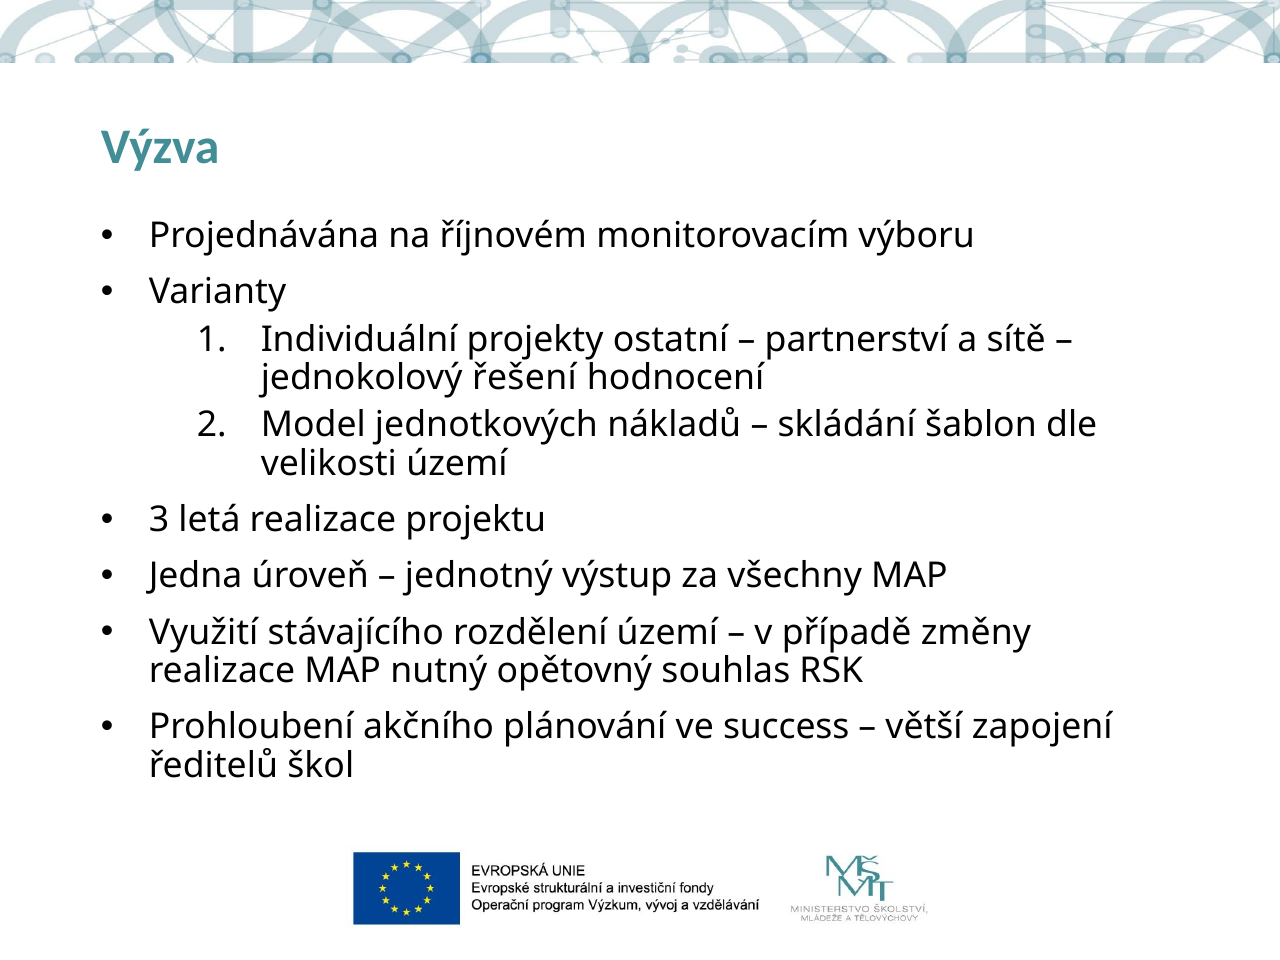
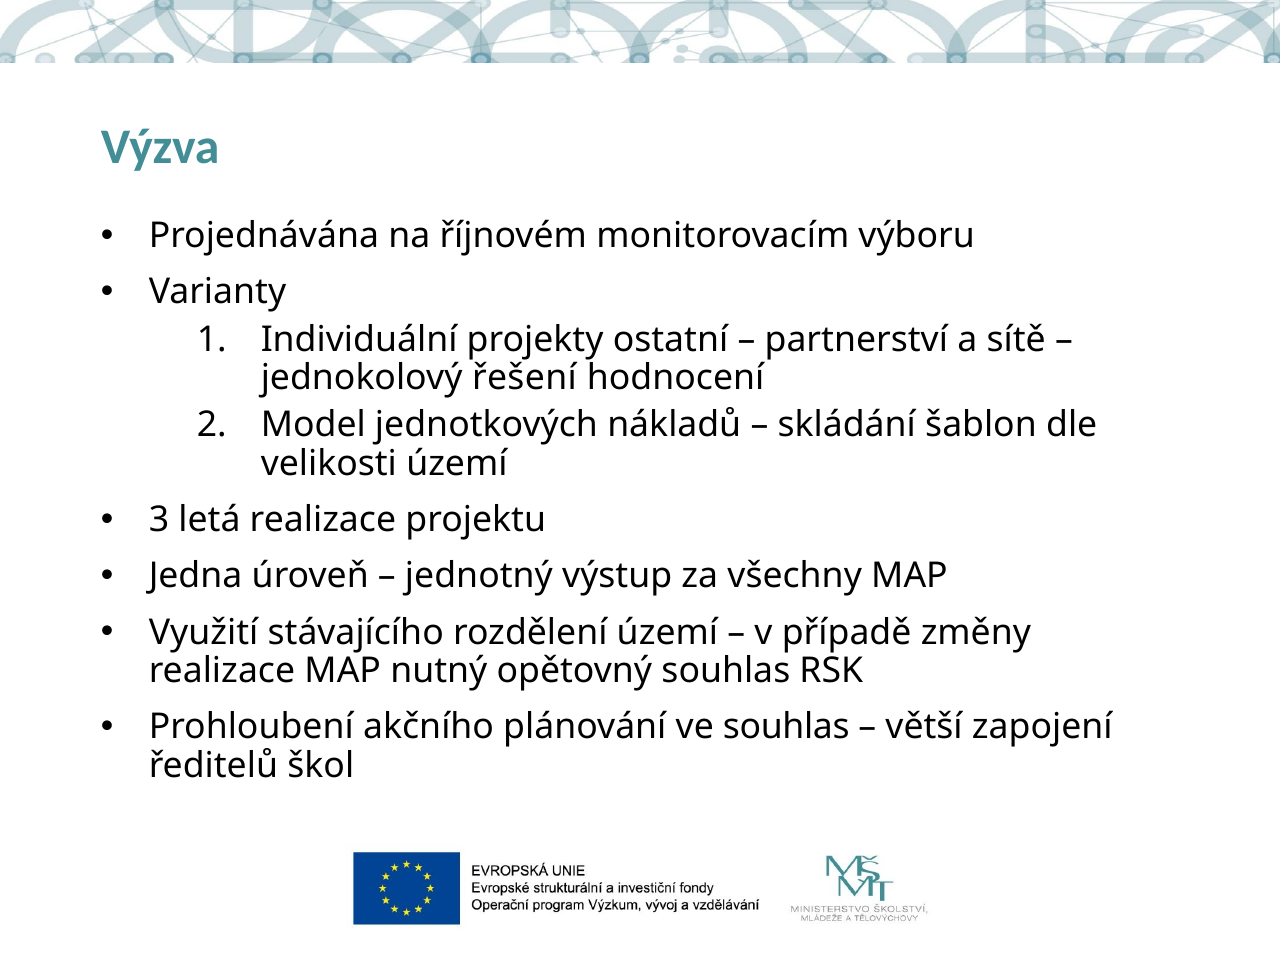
ve success: success -> souhlas (786, 727)
